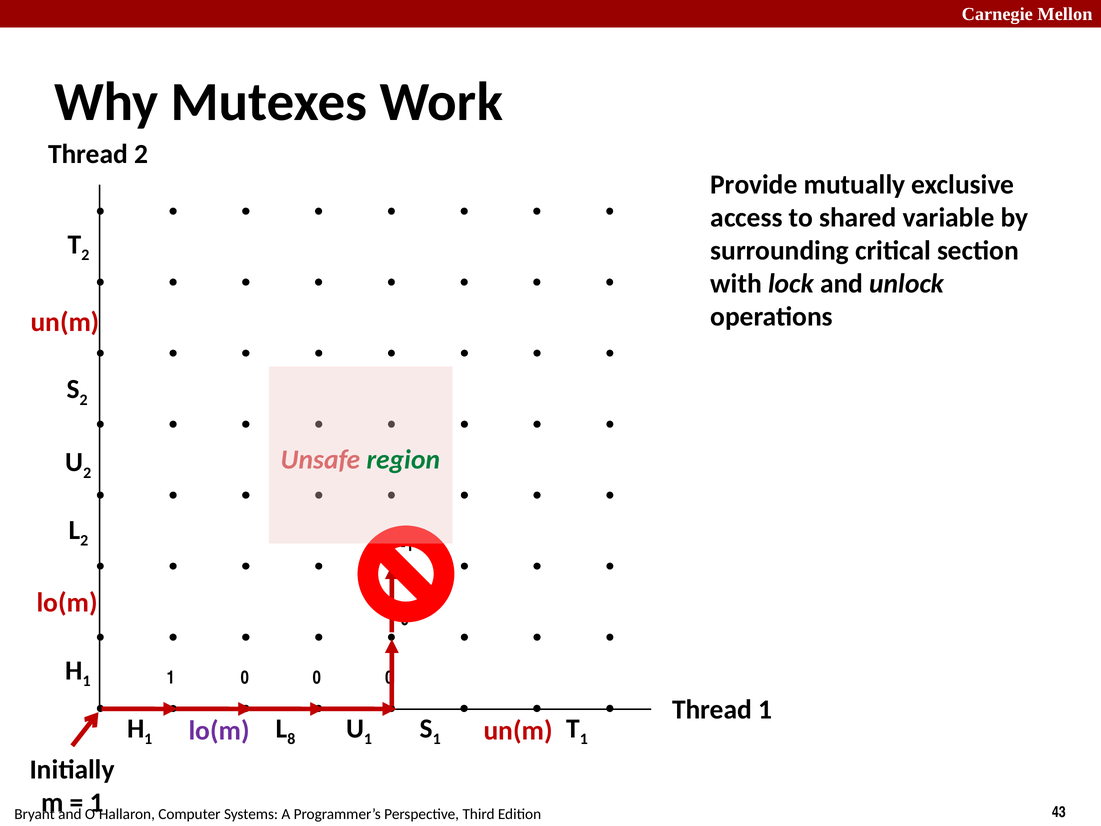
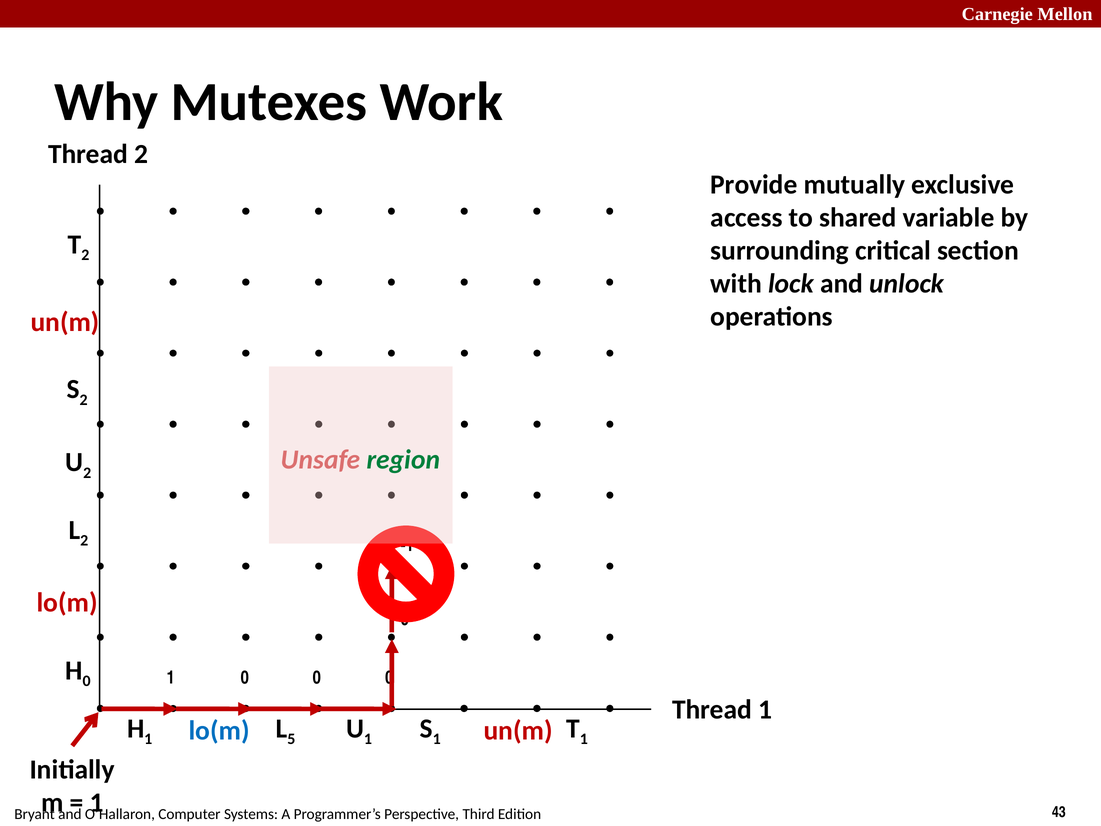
1: 1 -> 0 (87, 681)
lo(m colour: purple -> blue (219, 730)
8: 8 -> 5 (291, 739)
